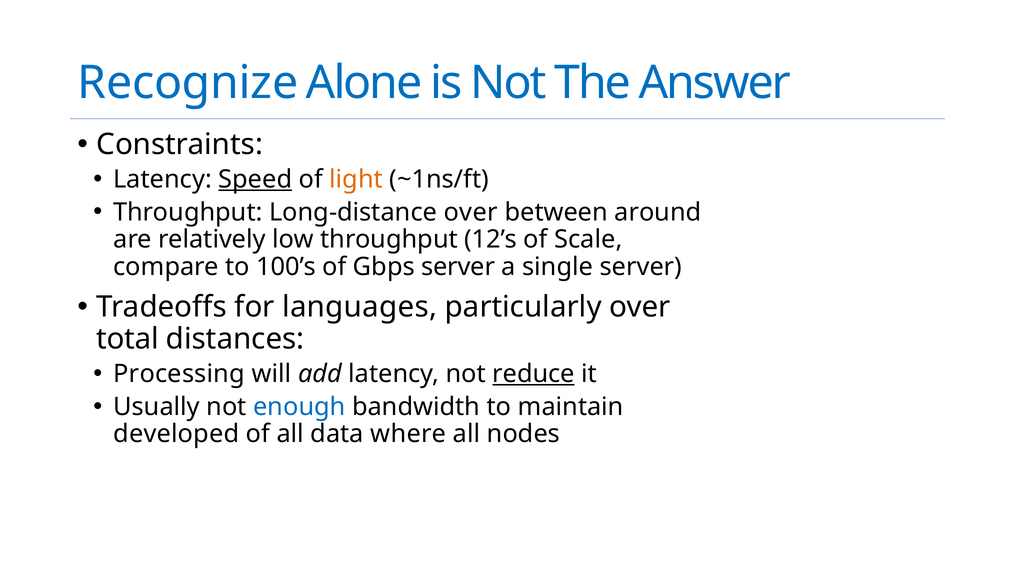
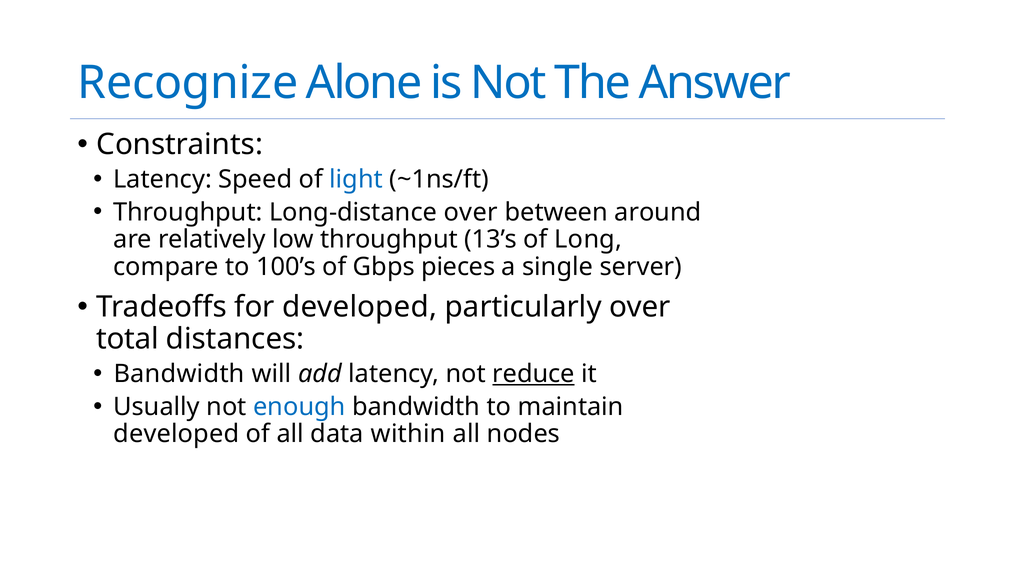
Speed underline: present -> none (255, 179)
light colour: orange -> blue (356, 179)
12’s: 12’s -> 13’s (491, 240)
Scale: Scale -> Long (588, 240)
Gbps server: server -> pieces (458, 267)
for languages: languages -> developed (360, 307)
Processing: Processing -> Bandwidth (179, 374)
where: where -> within (408, 434)
